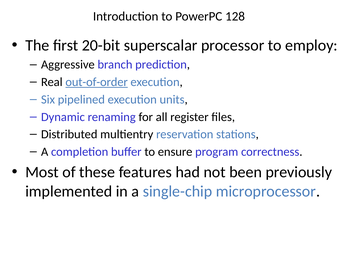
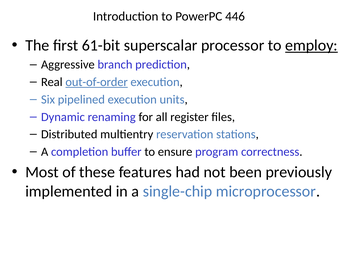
128: 128 -> 446 (235, 16)
20-bit: 20-bit -> 61-bit (101, 45)
employ underline: none -> present (311, 45)
